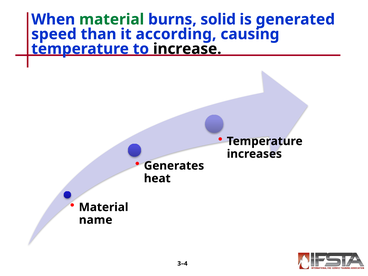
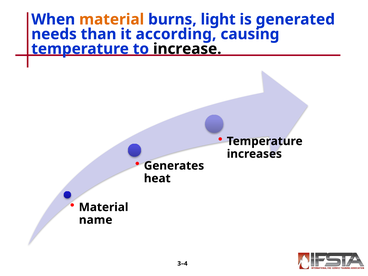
material colour: green -> orange (112, 19)
solid: solid -> light (218, 19)
speed: speed -> needs (54, 34)
